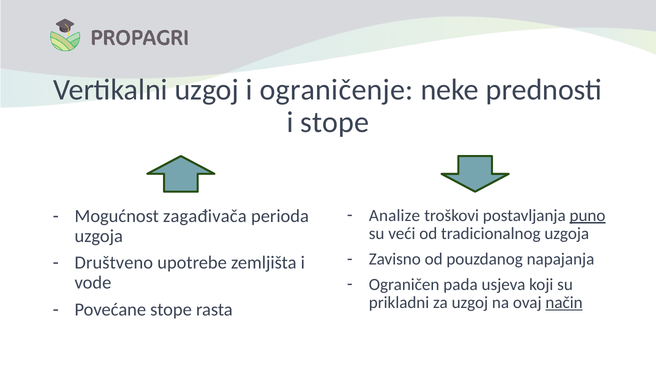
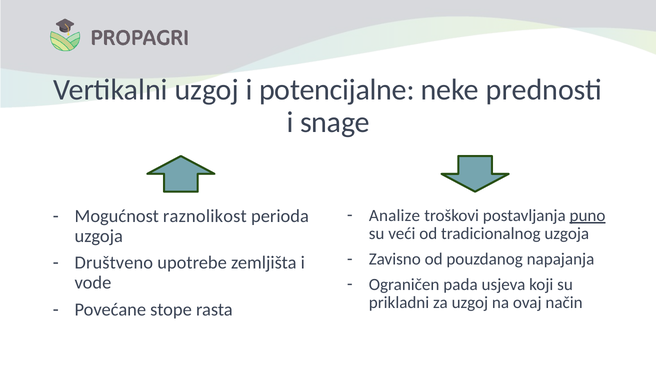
ograničenje: ograničenje -> potencijalne (337, 90)
i stope: stope -> snage (335, 122)
zagađivača: zagađivača -> raznolikost (205, 216)
način underline: present -> none (564, 303)
